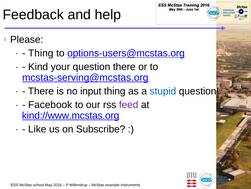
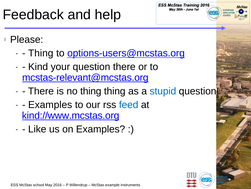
mcstas-serving@mcstas.org: mcstas-serving@mcstas.org -> mcstas-relevant@mcstas.org (85, 77)
no input: input -> thing (91, 91)
Facebook: Facebook -> Examples (50, 104)
feed colour: purple -> blue (129, 104)
on Subscribe: Subscribe -> Examples (101, 129)
